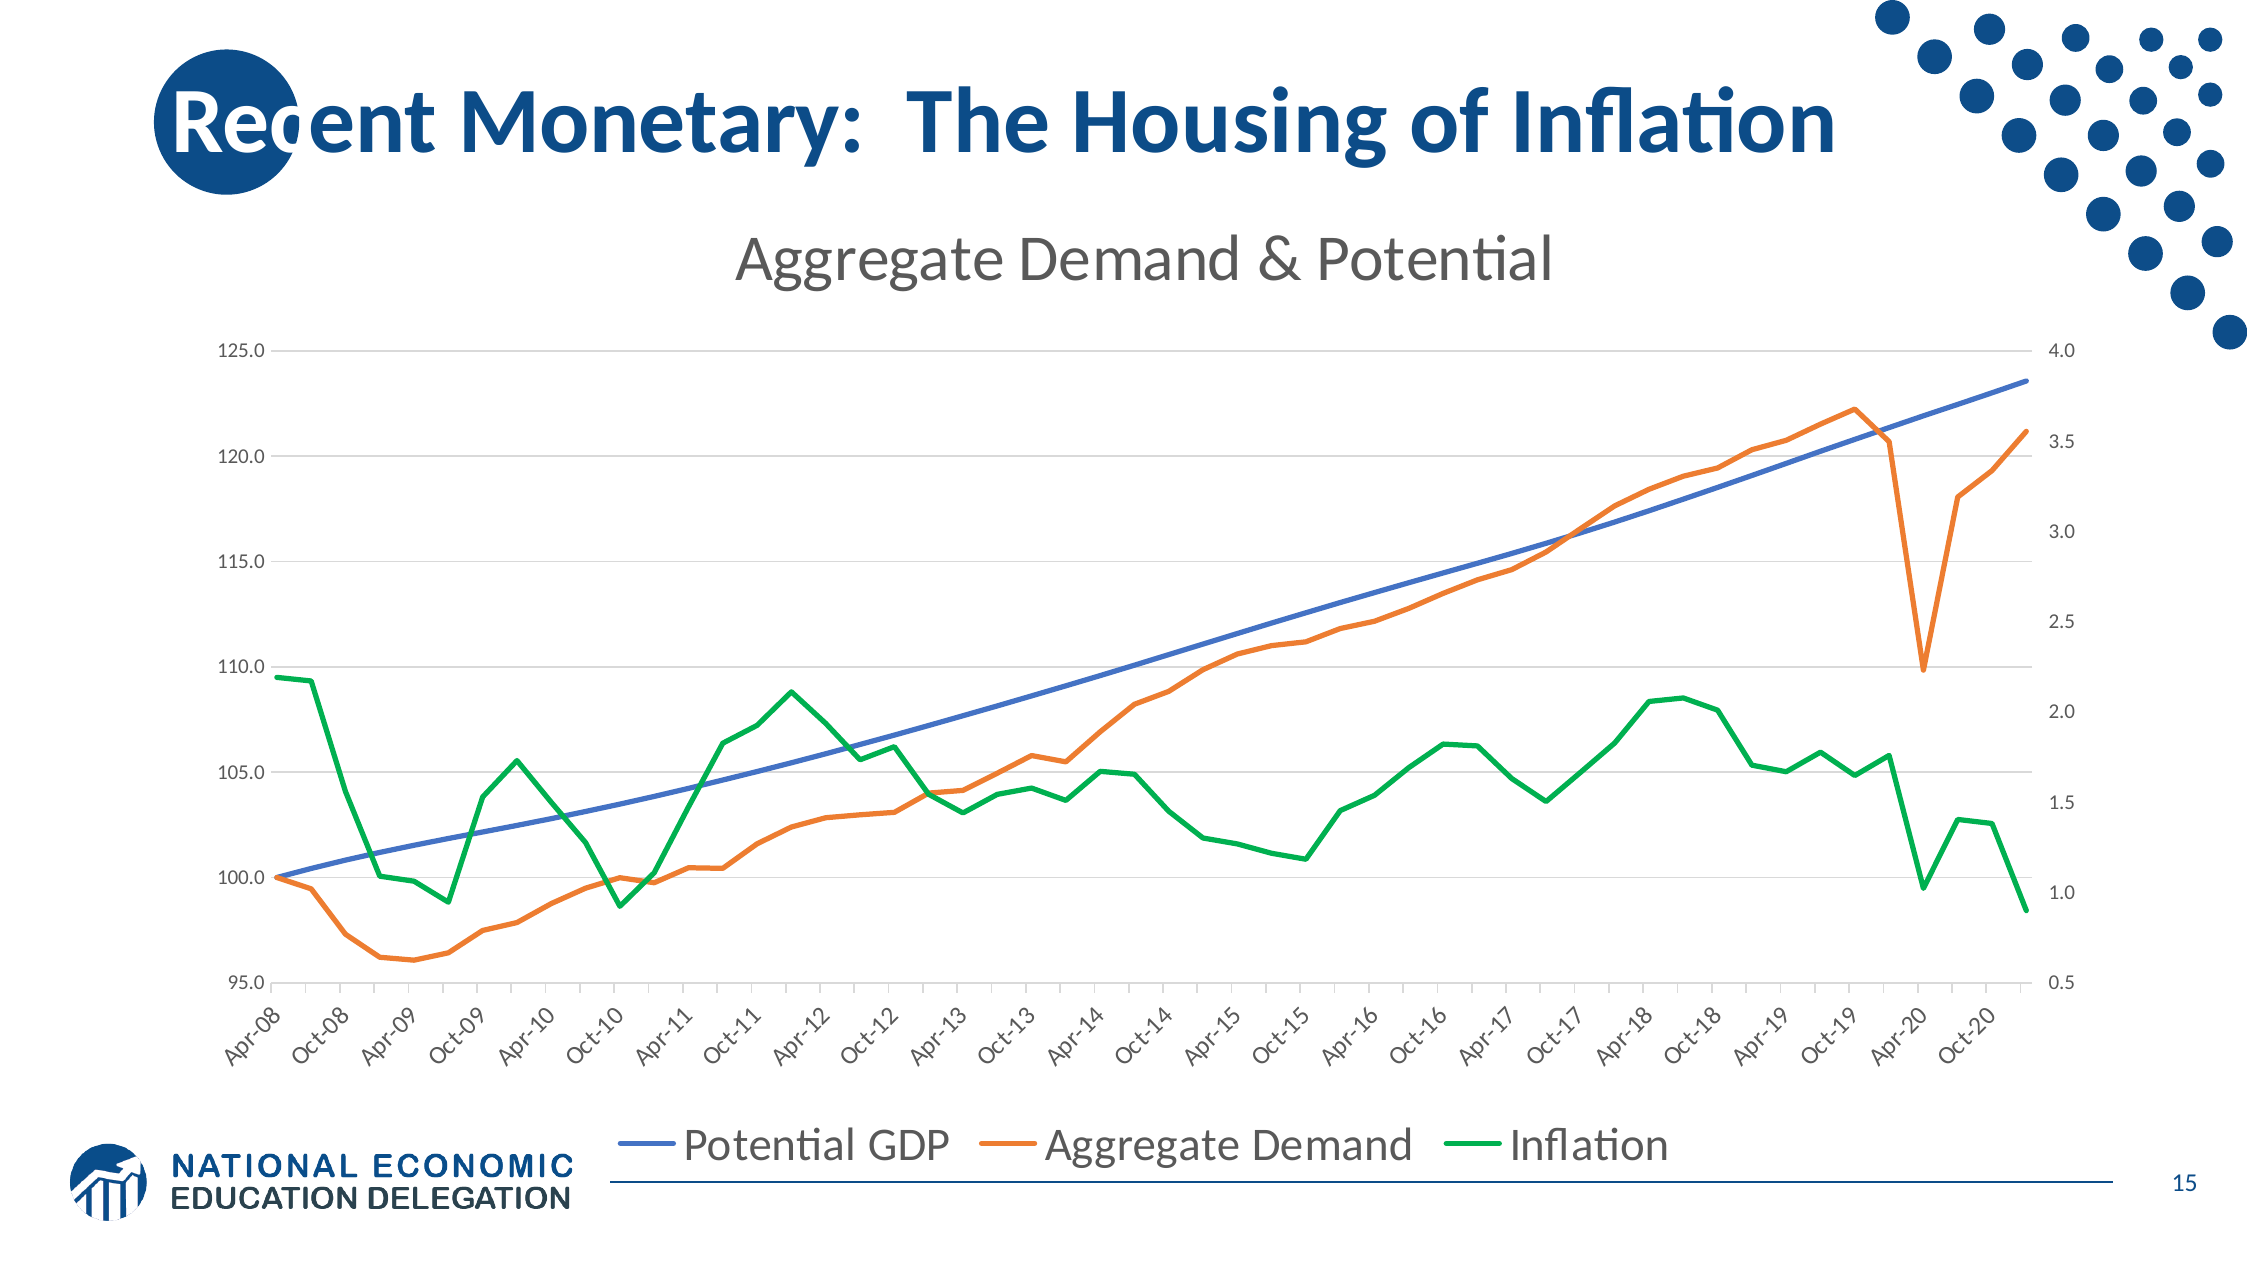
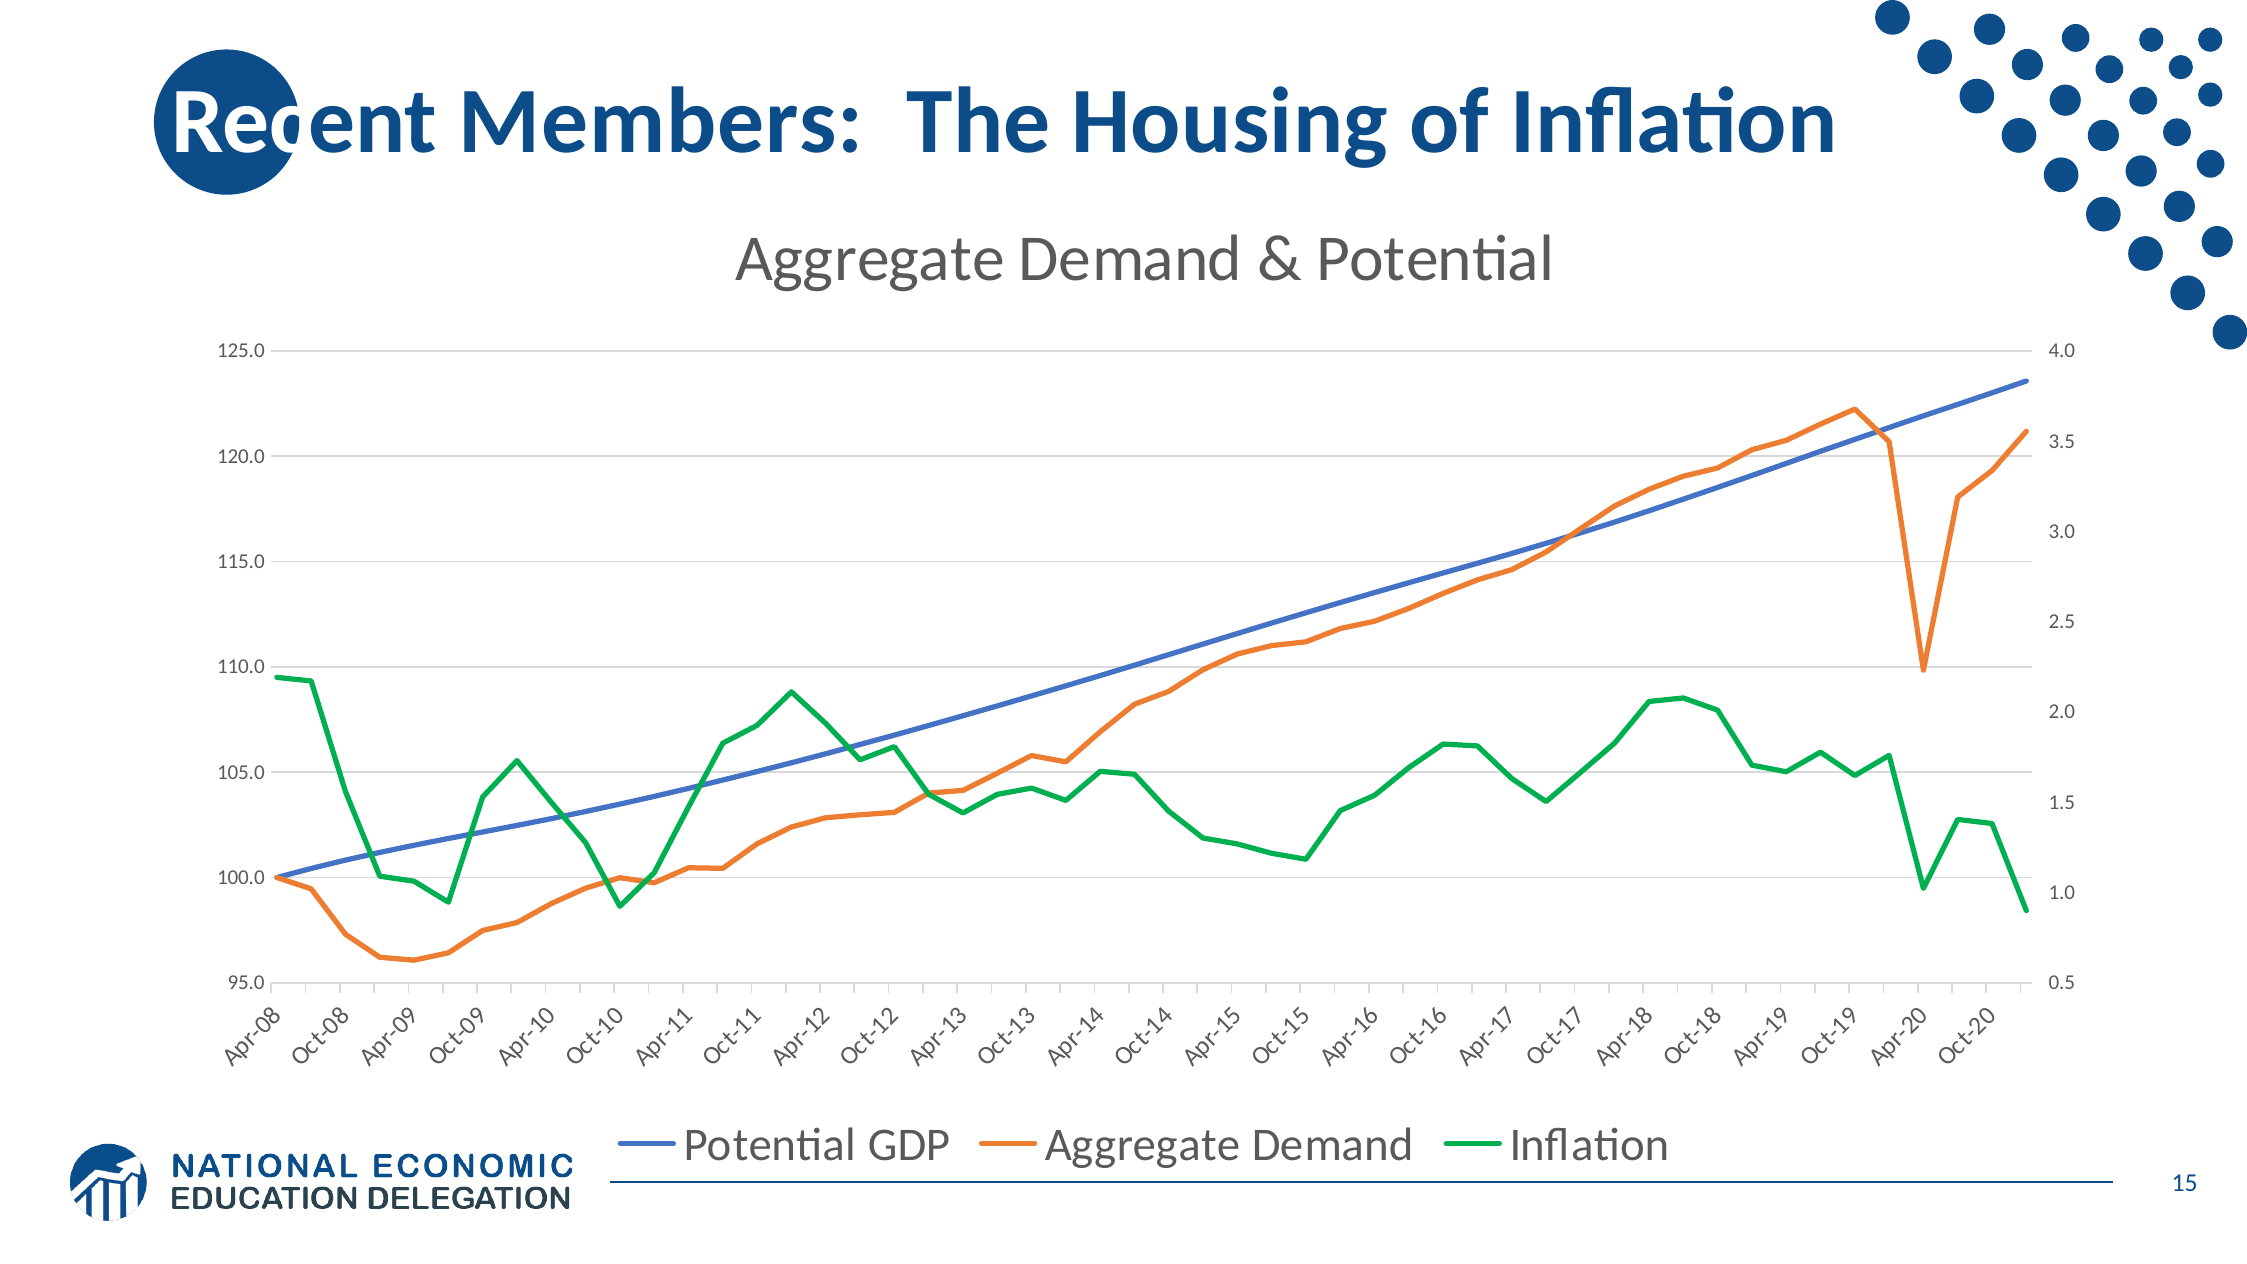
Monetary: Monetary -> Members (661, 122)
